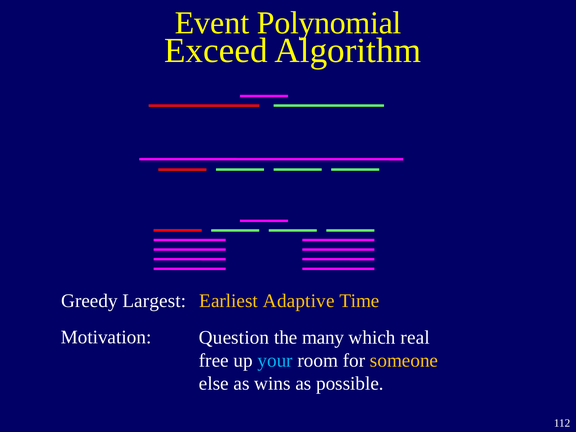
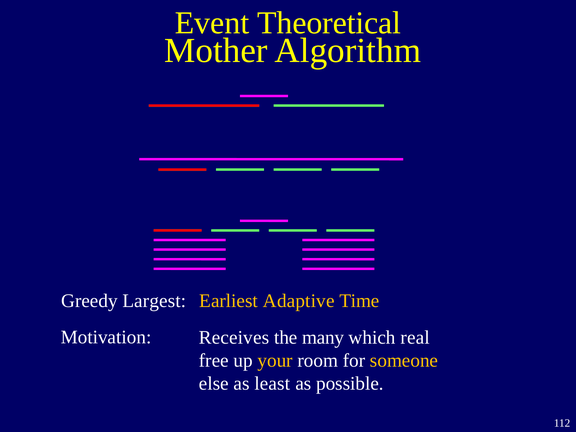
Polynomial: Polynomial -> Theoretical (329, 23)
Exceed: Exceed -> Mother (216, 50)
Question: Question -> Receives (234, 337)
your colour: light blue -> yellow (275, 361)
wins: wins -> least (272, 384)
